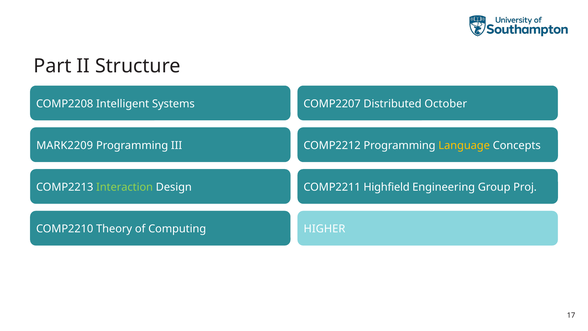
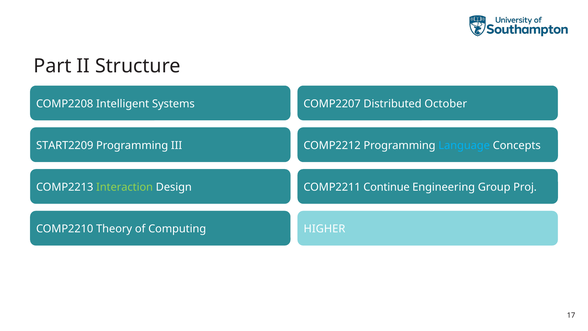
MARK2209: MARK2209 -> START2209 (65, 145)
Language colour: yellow -> light blue (464, 145)
Highfield: Highfield -> Continue (387, 187)
